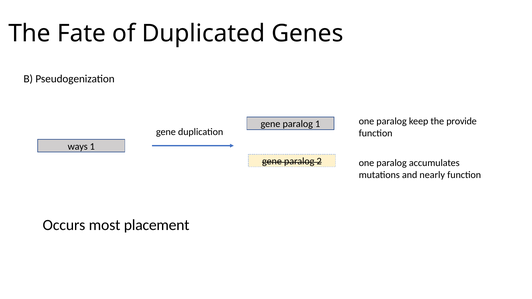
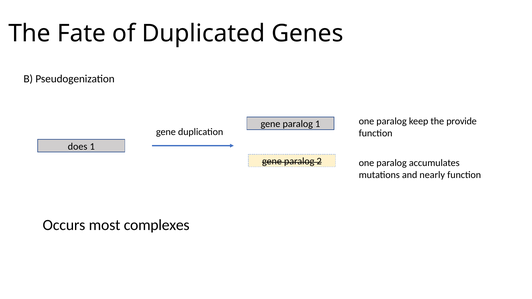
ways: ways -> does (78, 147)
placement: placement -> complexes (157, 225)
